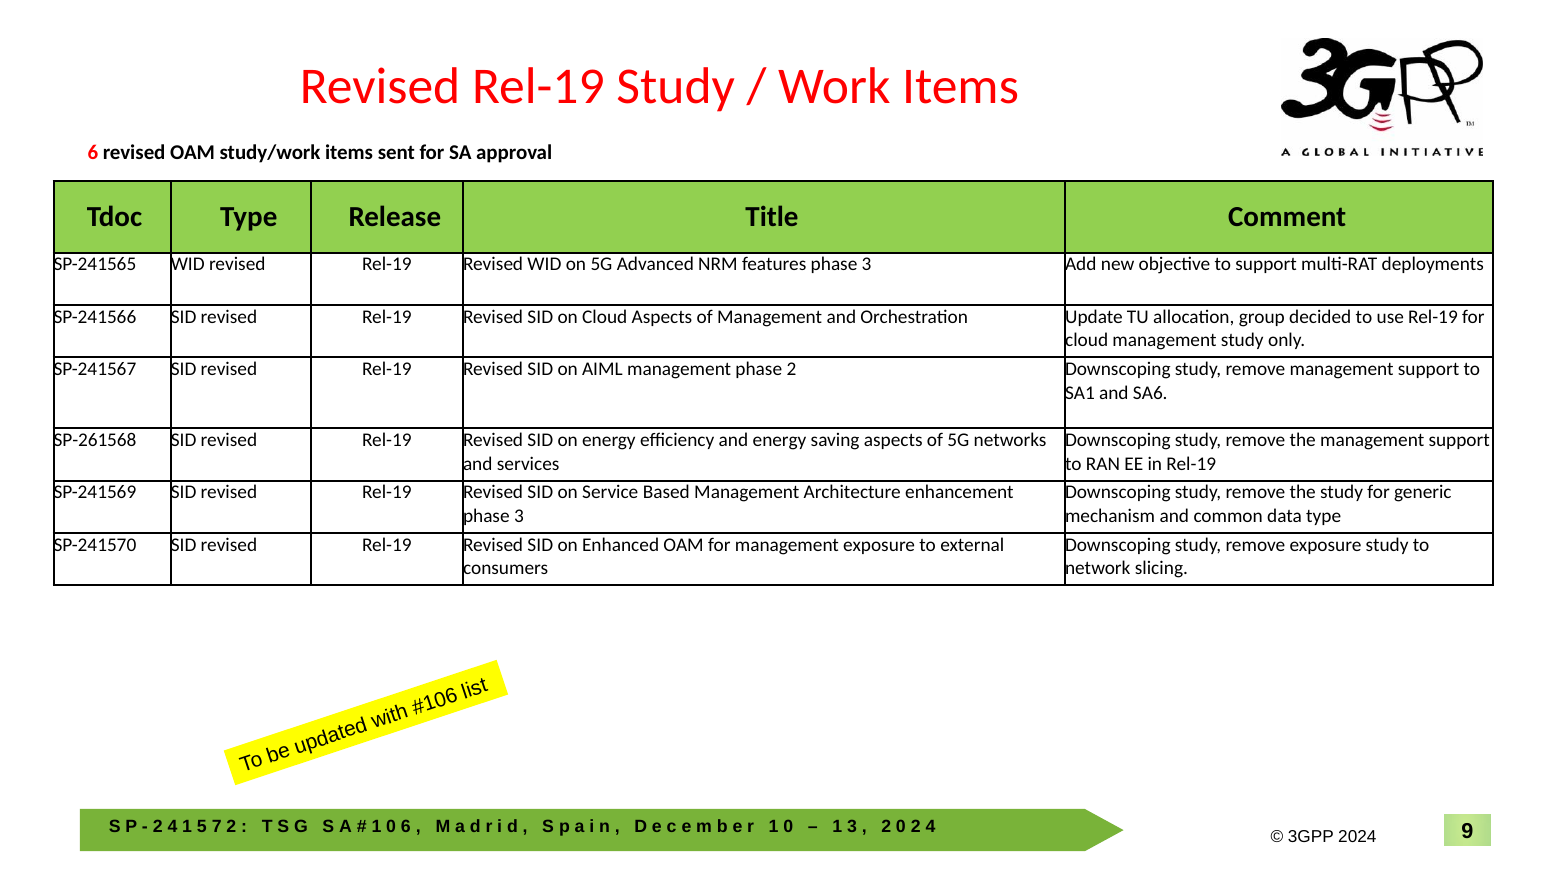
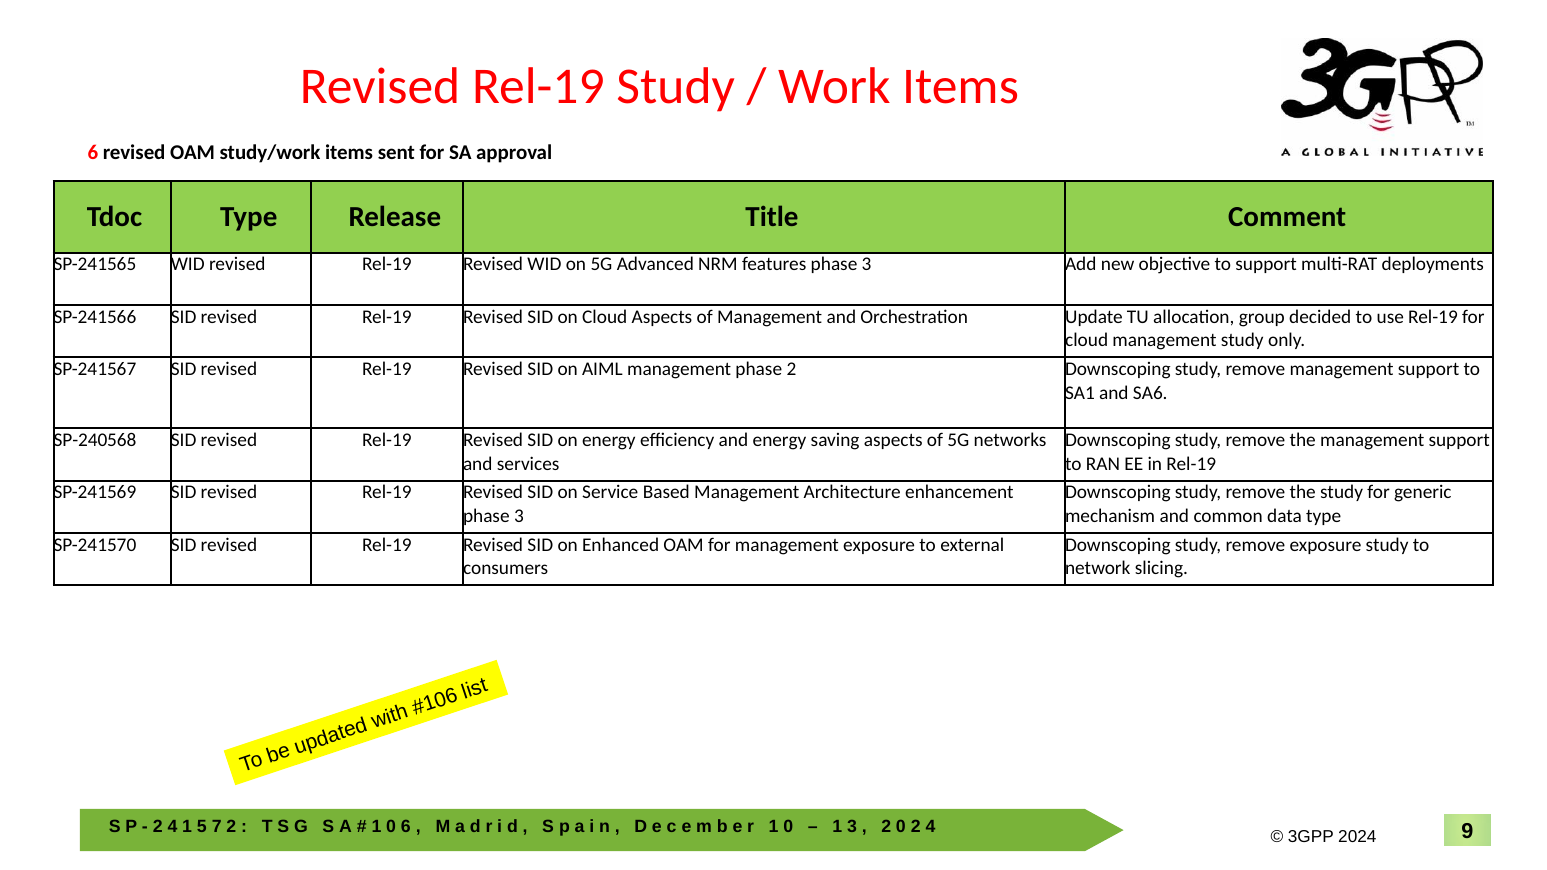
SP-261568: SP-261568 -> SP-240568 (95, 440)
